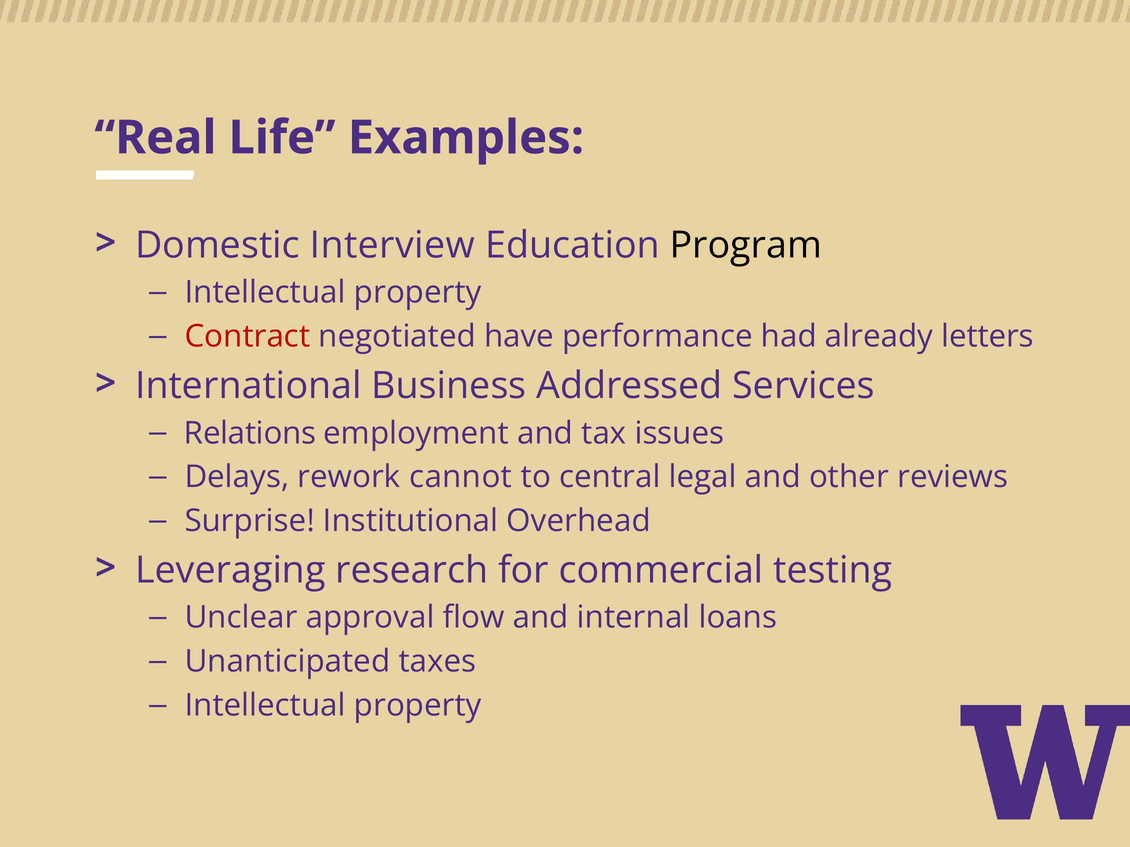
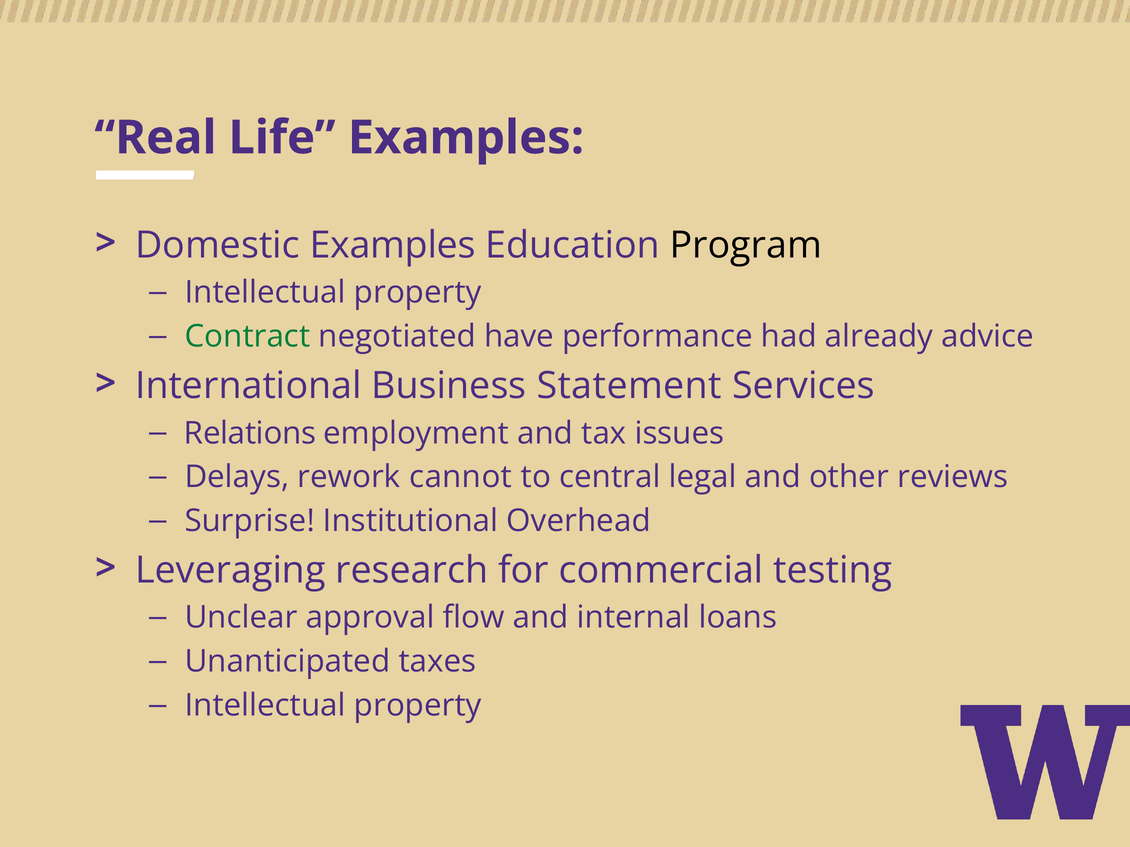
Domestic Interview: Interview -> Examples (393, 246)
Contract colour: red -> green (247, 337)
letters: letters -> advice (988, 337)
Addressed: Addressed -> Statement (629, 386)
